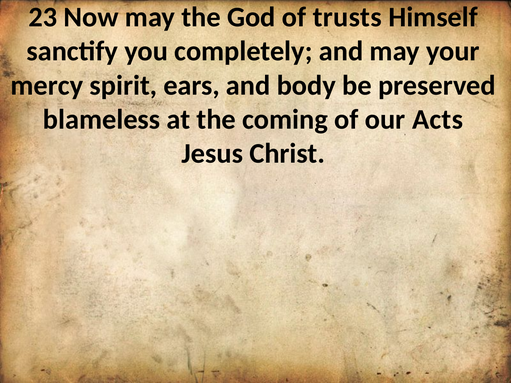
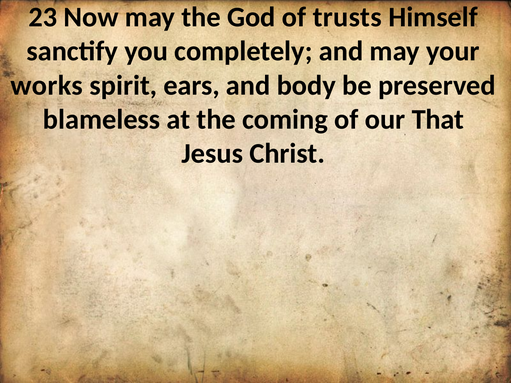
mercy: mercy -> works (47, 85)
Acts: Acts -> That (438, 119)
